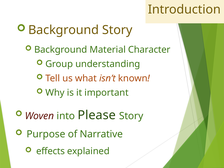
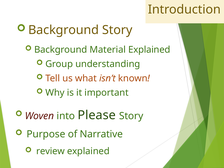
Material Character: Character -> Explained (149, 50)
effects: effects -> review (51, 151)
